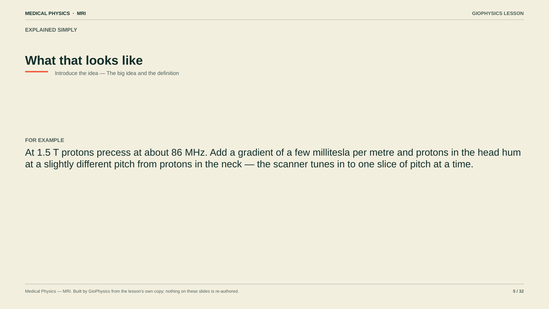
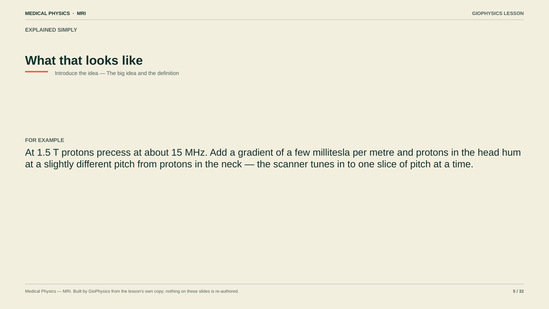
86: 86 -> 15 (177, 152)
